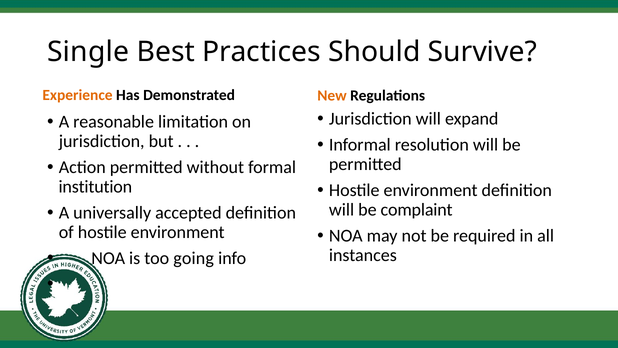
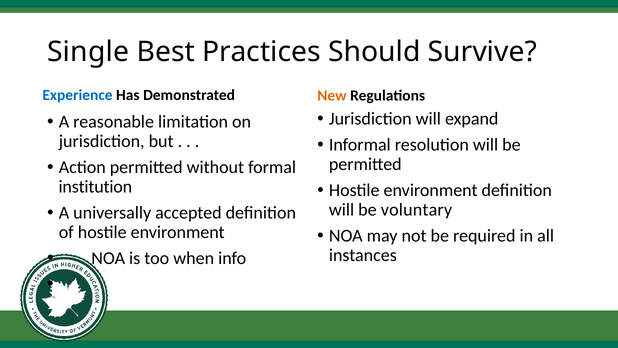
Experience colour: orange -> blue (77, 95)
complaint: complaint -> voluntary (416, 210)
going: going -> when (194, 258)
